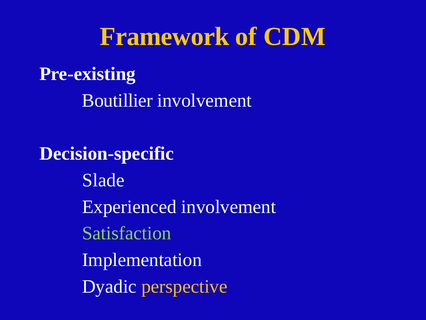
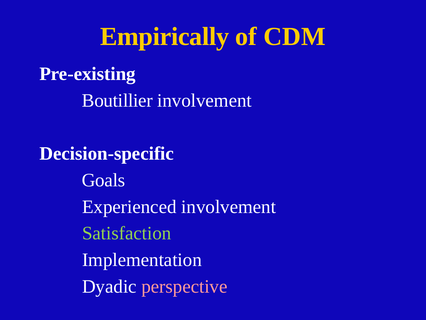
Framework: Framework -> Empirically (165, 37)
Slade: Slade -> Goals (104, 180)
perspective colour: yellow -> pink (184, 286)
